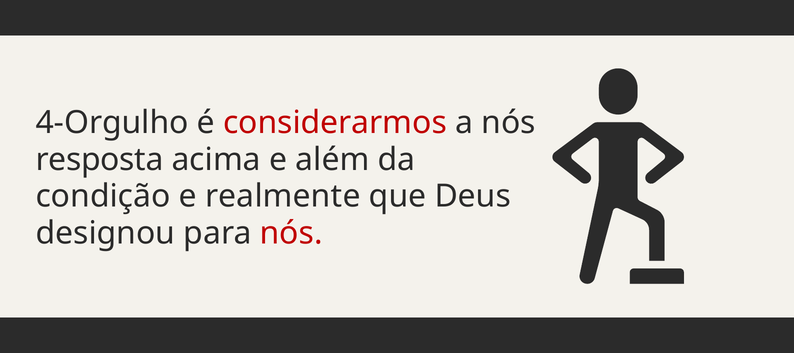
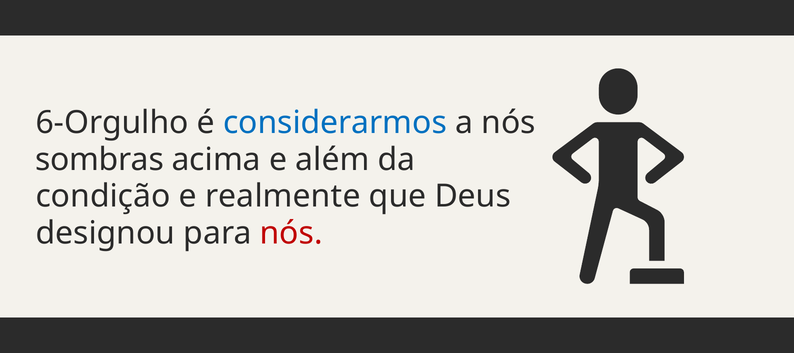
4-Orgulho: 4-Orgulho -> 6-Orgulho (112, 123)
considerarmos colour: red -> blue (335, 123)
resposta: resposta -> sombras (100, 160)
